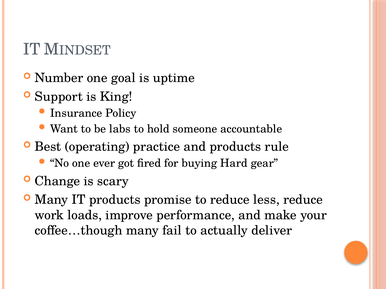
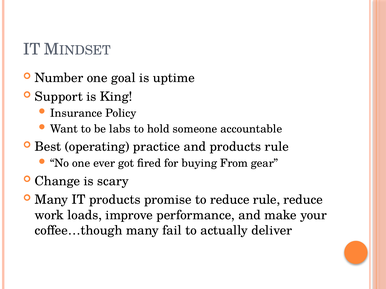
Hard: Hard -> From (234, 164)
reduce less: less -> rule (267, 200)
